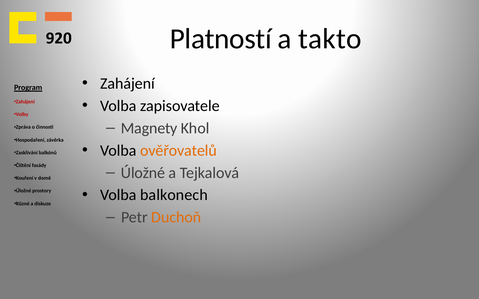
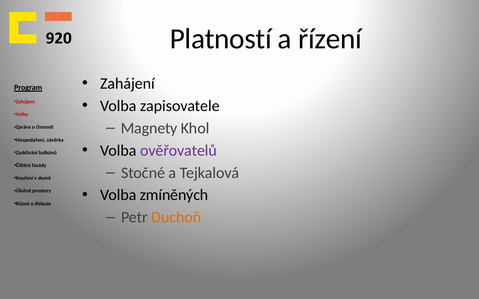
takto: takto -> řízení (330, 39)
ověřovatelů colour: orange -> purple (179, 151)
Úložné: Úložné -> Stočné (143, 173)
balkonech: balkonech -> zmíněných (174, 195)
